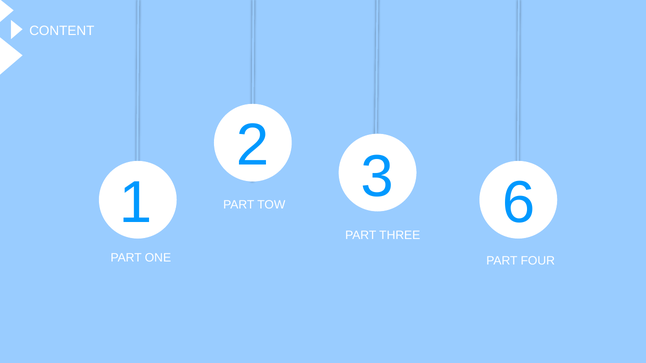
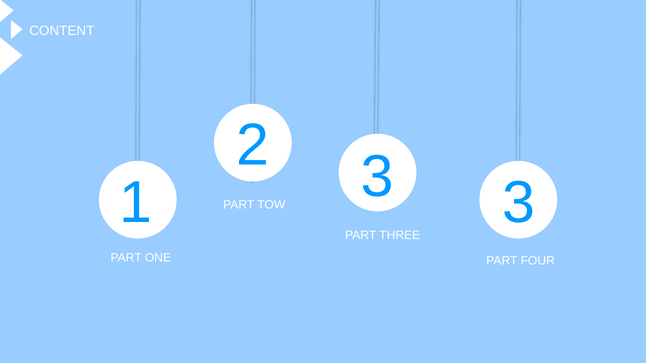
3 6: 6 -> 3 (518, 203)
